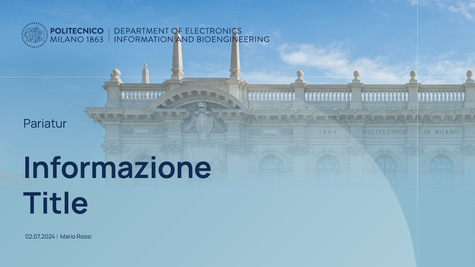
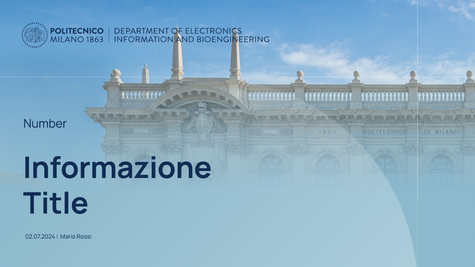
Pariatur: Pariatur -> Number (45, 124)
